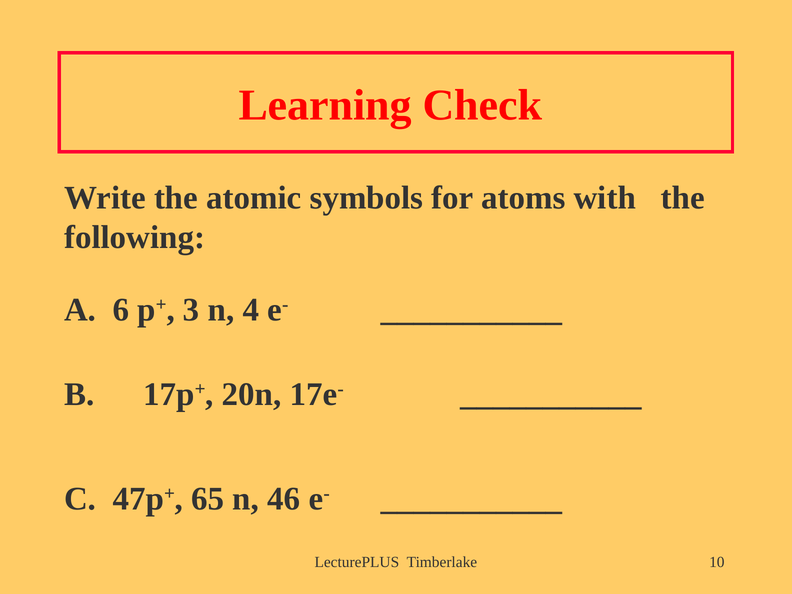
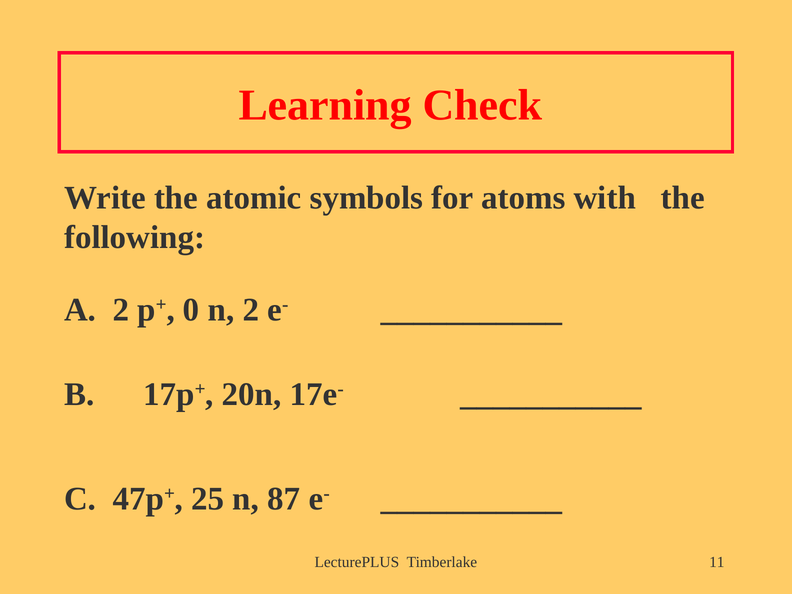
A 6: 6 -> 2 (121, 310)
3: 3 -> 0 (191, 310)
n 4: 4 -> 2 (251, 310)
65: 65 -> 25 (208, 499)
46: 46 -> 87 (284, 499)
10: 10 -> 11 (717, 562)
